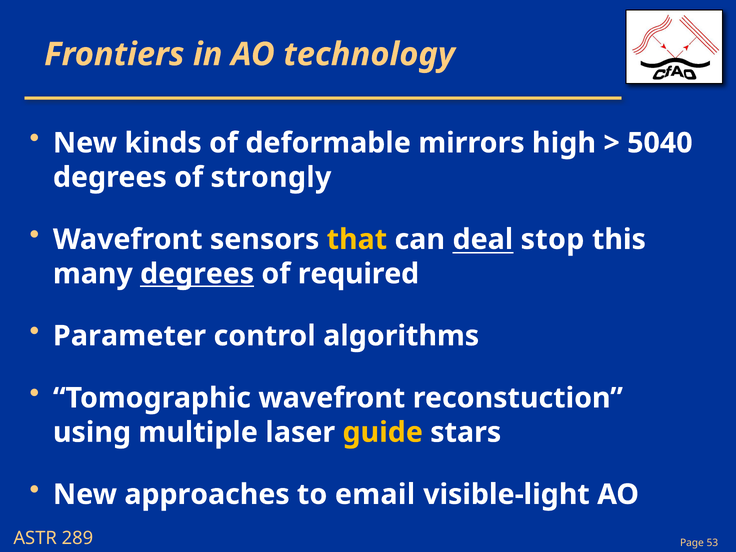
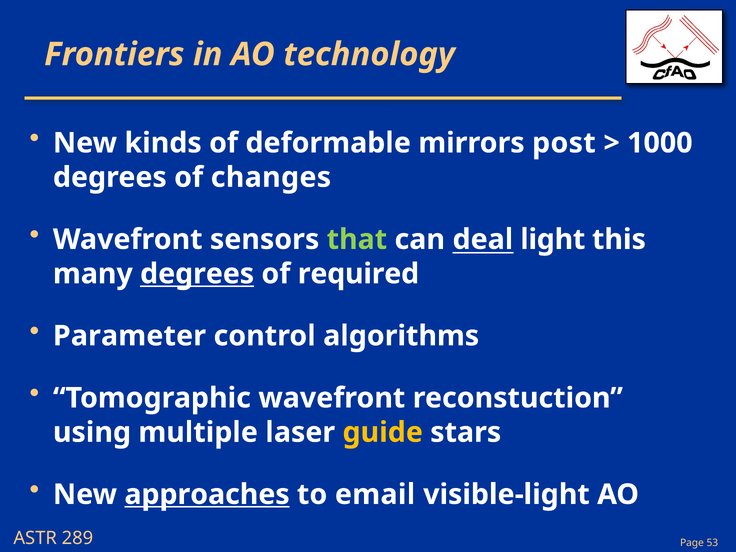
high: high -> post (564, 143)
5040: 5040 -> 1000 (660, 143)
strongly: strongly -> changes (271, 177)
that colour: yellow -> light green (357, 239)
stop: stop -> light (553, 239)
approaches underline: none -> present (207, 494)
